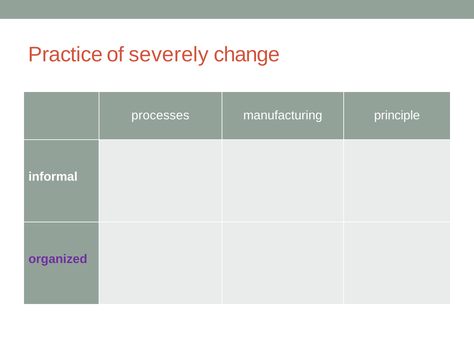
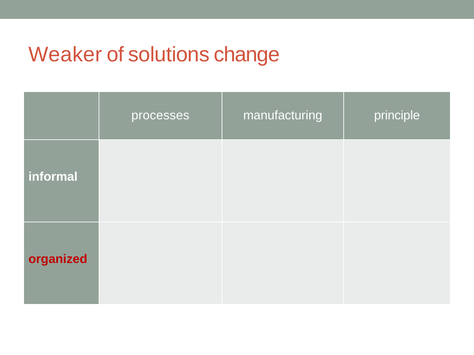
Practice: Practice -> Weaker (65, 55)
severely: severely -> solutions (169, 55)
organized colour: purple -> red (58, 260)
